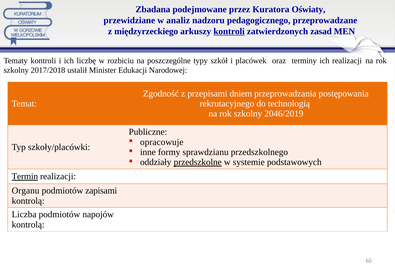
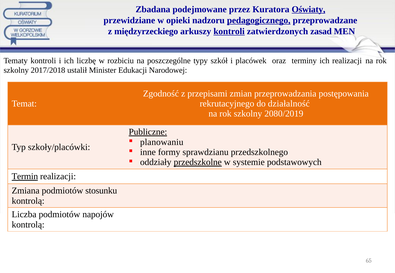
Oświaty underline: none -> present (309, 9)
analiz: analiz -> opieki (178, 20)
pedagogicznego underline: none -> present (259, 20)
dniem: dniem -> zmian (241, 94)
technologią: technologią -> działalność (289, 104)
2046/2019: 2046/2019 -> 2080/2019 (284, 114)
Publiczne underline: none -> present (148, 132)
opracowuje: opracowuje -> planowaniu (162, 142)
Organu: Organu -> Zmiana (26, 191)
zapisami: zapisami -> stosunku (101, 191)
